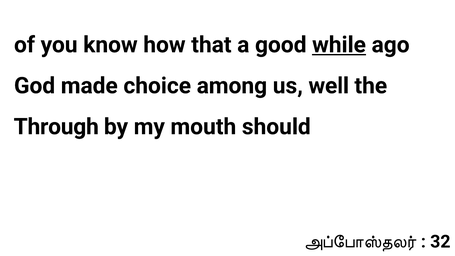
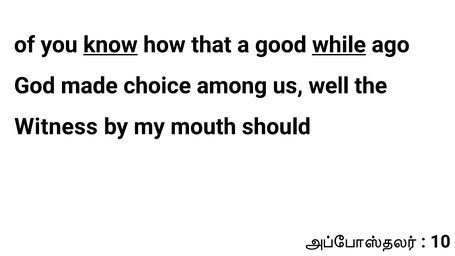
know underline: none -> present (110, 45)
Through: Through -> Witness (56, 127)
32: 32 -> 10 (440, 242)
